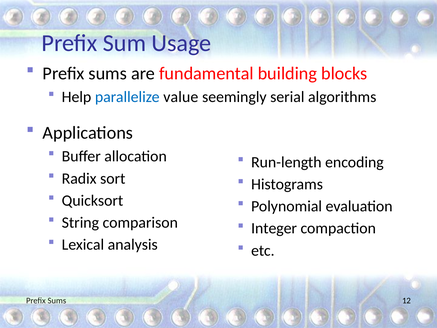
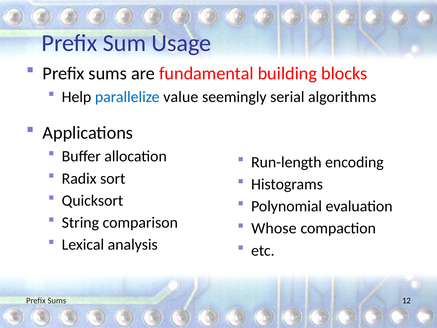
Integer: Integer -> Whose (274, 228)
